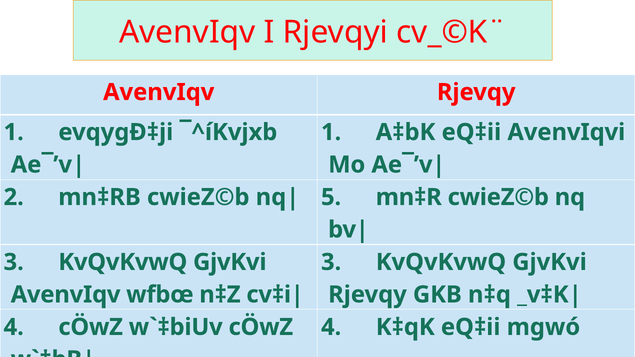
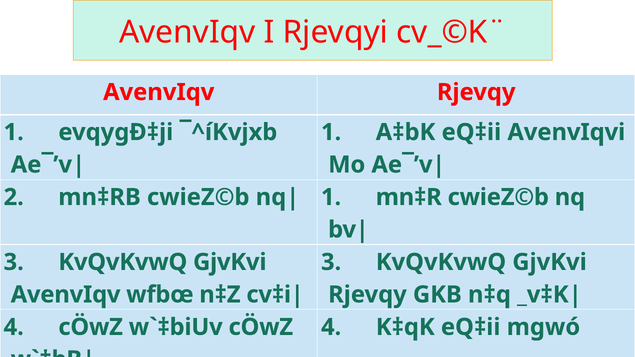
5: 5 -> 1 (331, 197)
